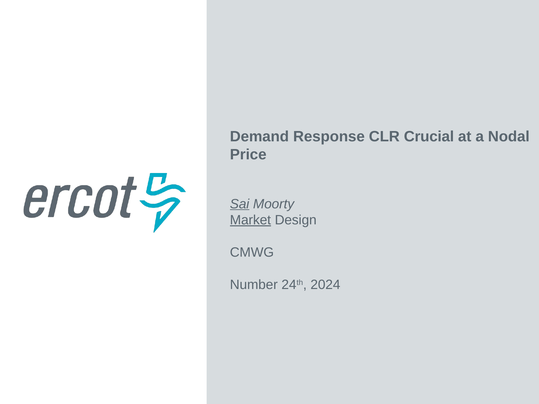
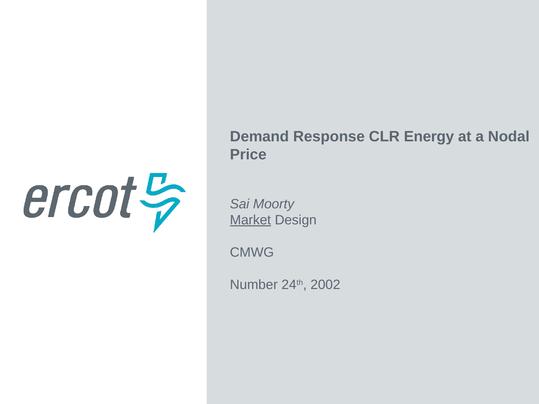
Crucial: Crucial -> Energy (429, 137)
Sai underline: present -> none (240, 204)
2024: 2024 -> 2002 (325, 285)
